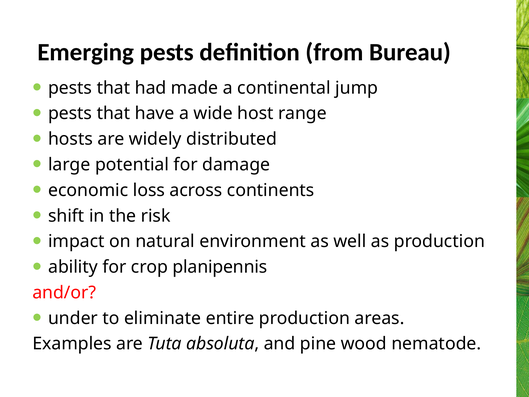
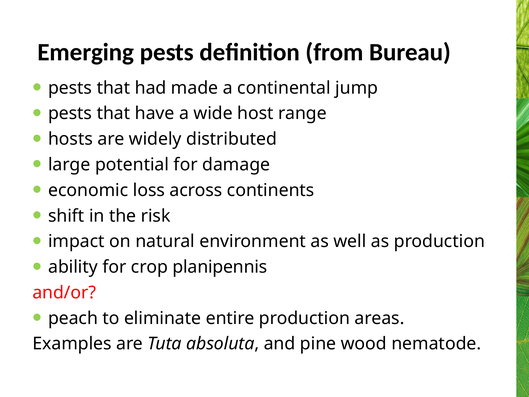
under: under -> peach (73, 318)
